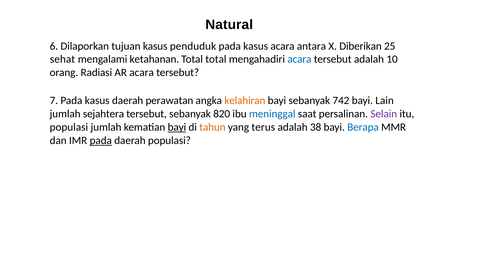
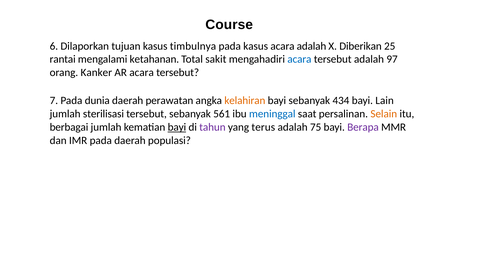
Natural: Natural -> Course (229, 25)
penduduk: penduduk -> timbulnya (193, 46)
acara antara: antara -> adalah (311, 46)
sehat: sehat -> rantai (63, 59)
Total total: total -> sakit (216, 59)
10: 10 -> 97 (392, 59)
Radiasi: Radiasi -> Kanker (96, 73)
7 Pada kasus: kasus -> dunia (97, 101)
742: 742 -> 434 (341, 101)
sejahtera: sejahtera -> sterilisasi (103, 114)
820: 820 -> 561 (222, 114)
Selain colour: purple -> orange (384, 114)
populasi: populasi -> berbagai (69, 127)
tahun colour: orange -> purple (212, 127)
38: 38 -> 75 (316, 127)
Berapa colour: blue -> purple (363, 127)
pada underline: present -> none (101, 141)
